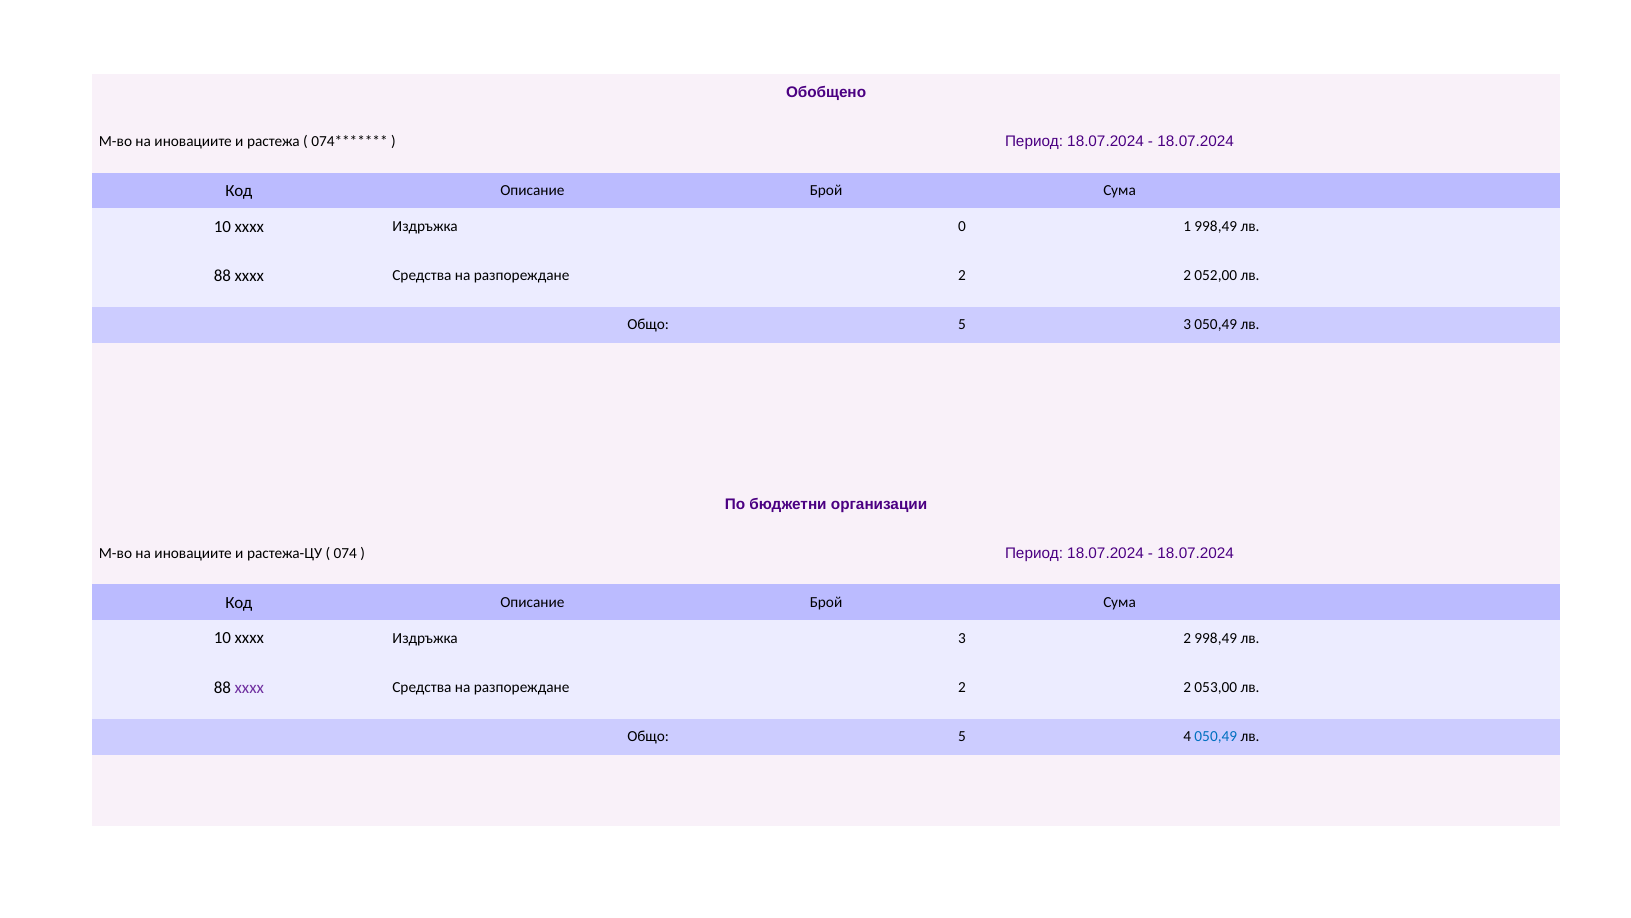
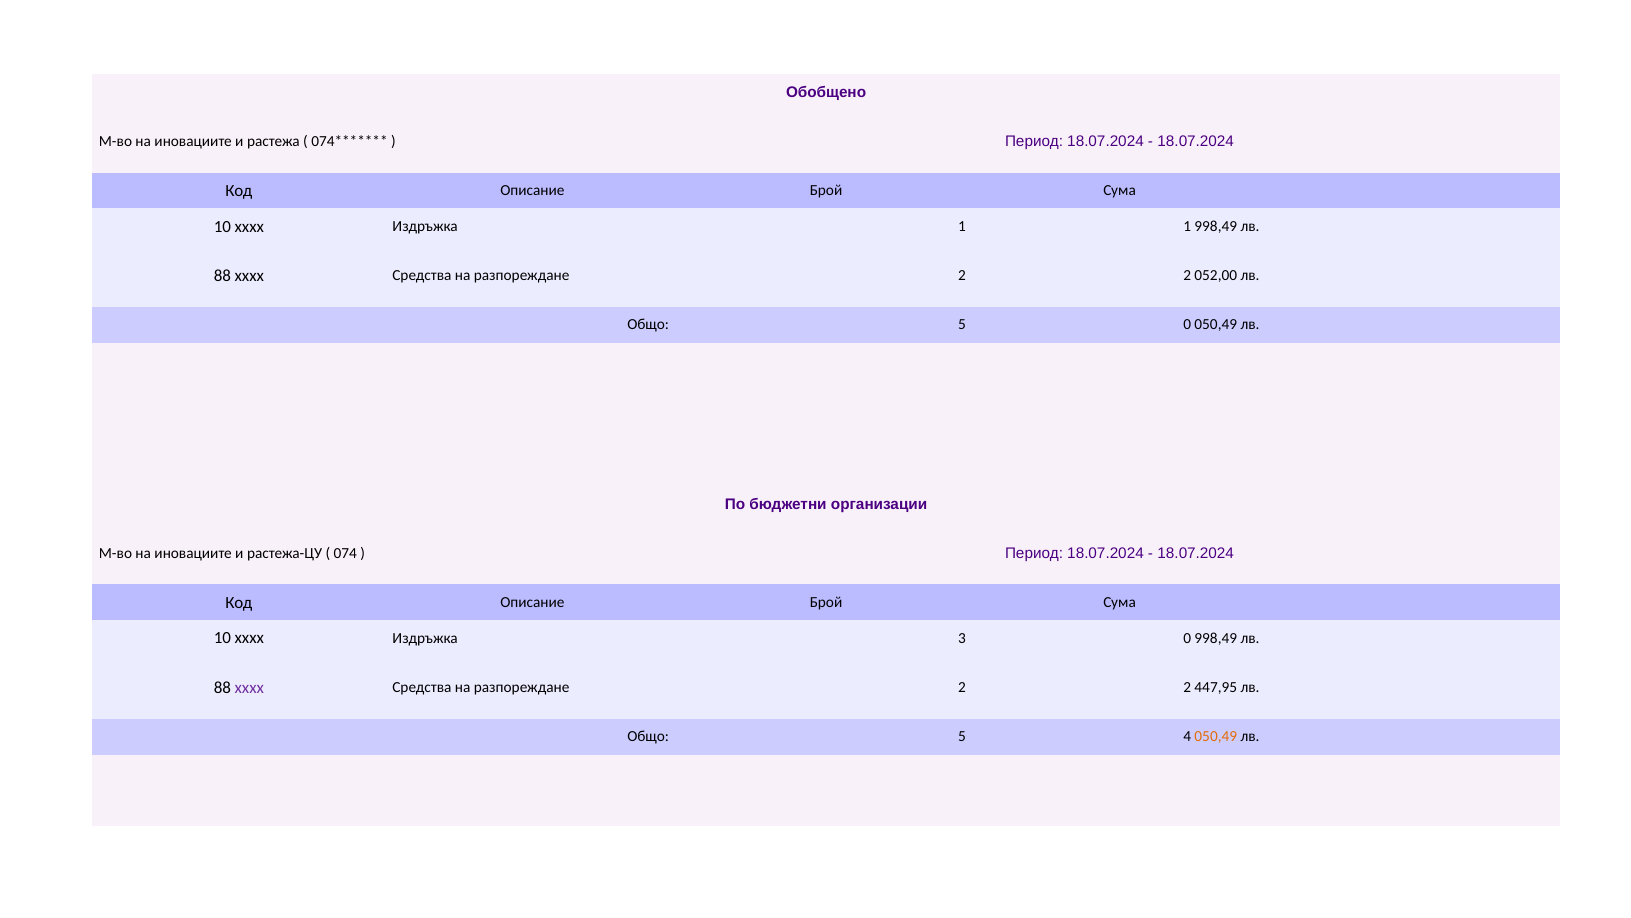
Издръжка 0: 0 -> 1 (962, 226)
5 3: 3 -> 0 (1187, 325)
3 2: 2 -> 0 (1187, 638)
053,00: 053,00 -> 447,95 (1216, 687)
050,49 colour: blue -> orange (1216, 736)
